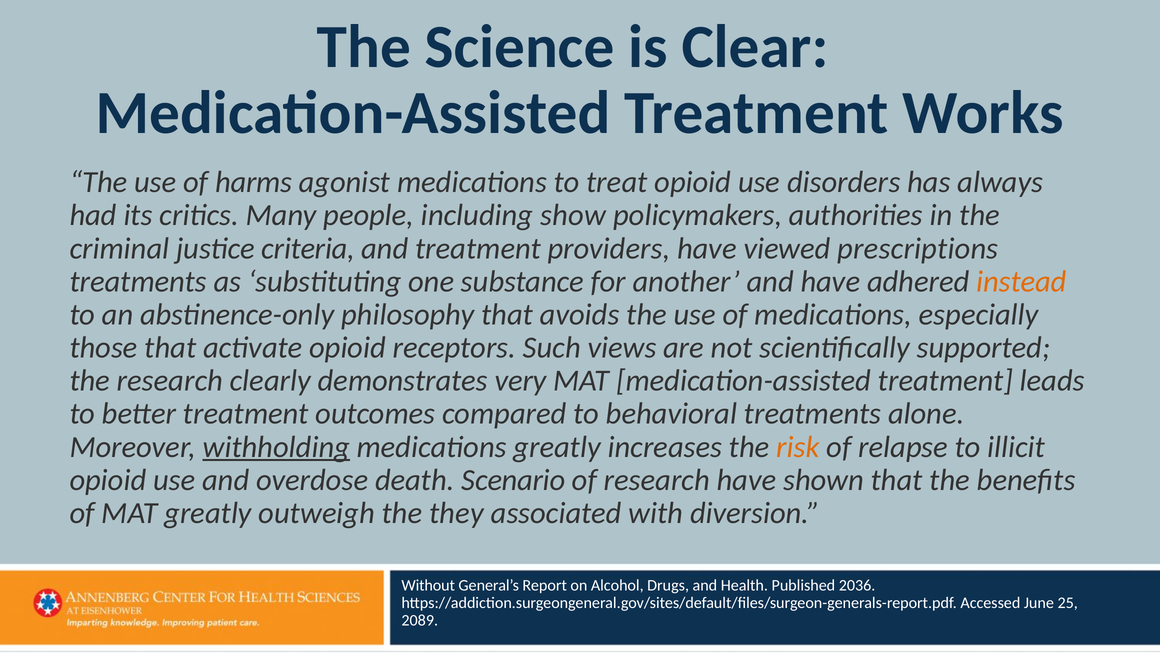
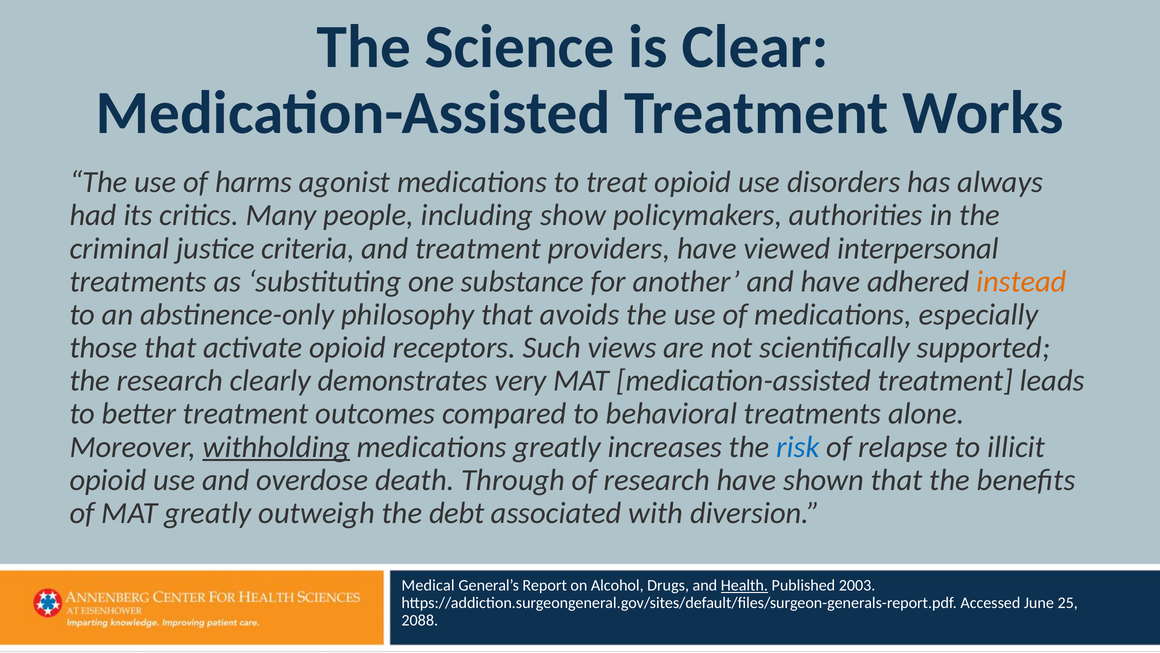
prescriptions: prescriptions -> interpersonal (918, 248)
risk colour: orange -> blue (798, 447)
Scenario: Scenario -> Through (513, 480)
they: they -> debt (457, 513)
Without: Without -> Medical (428, 585)
Health underline: none -> present (744, 585)
2036: 2036 -> 2003 (857, 585)
2089: 2089 -> 2088 (420, 620)
